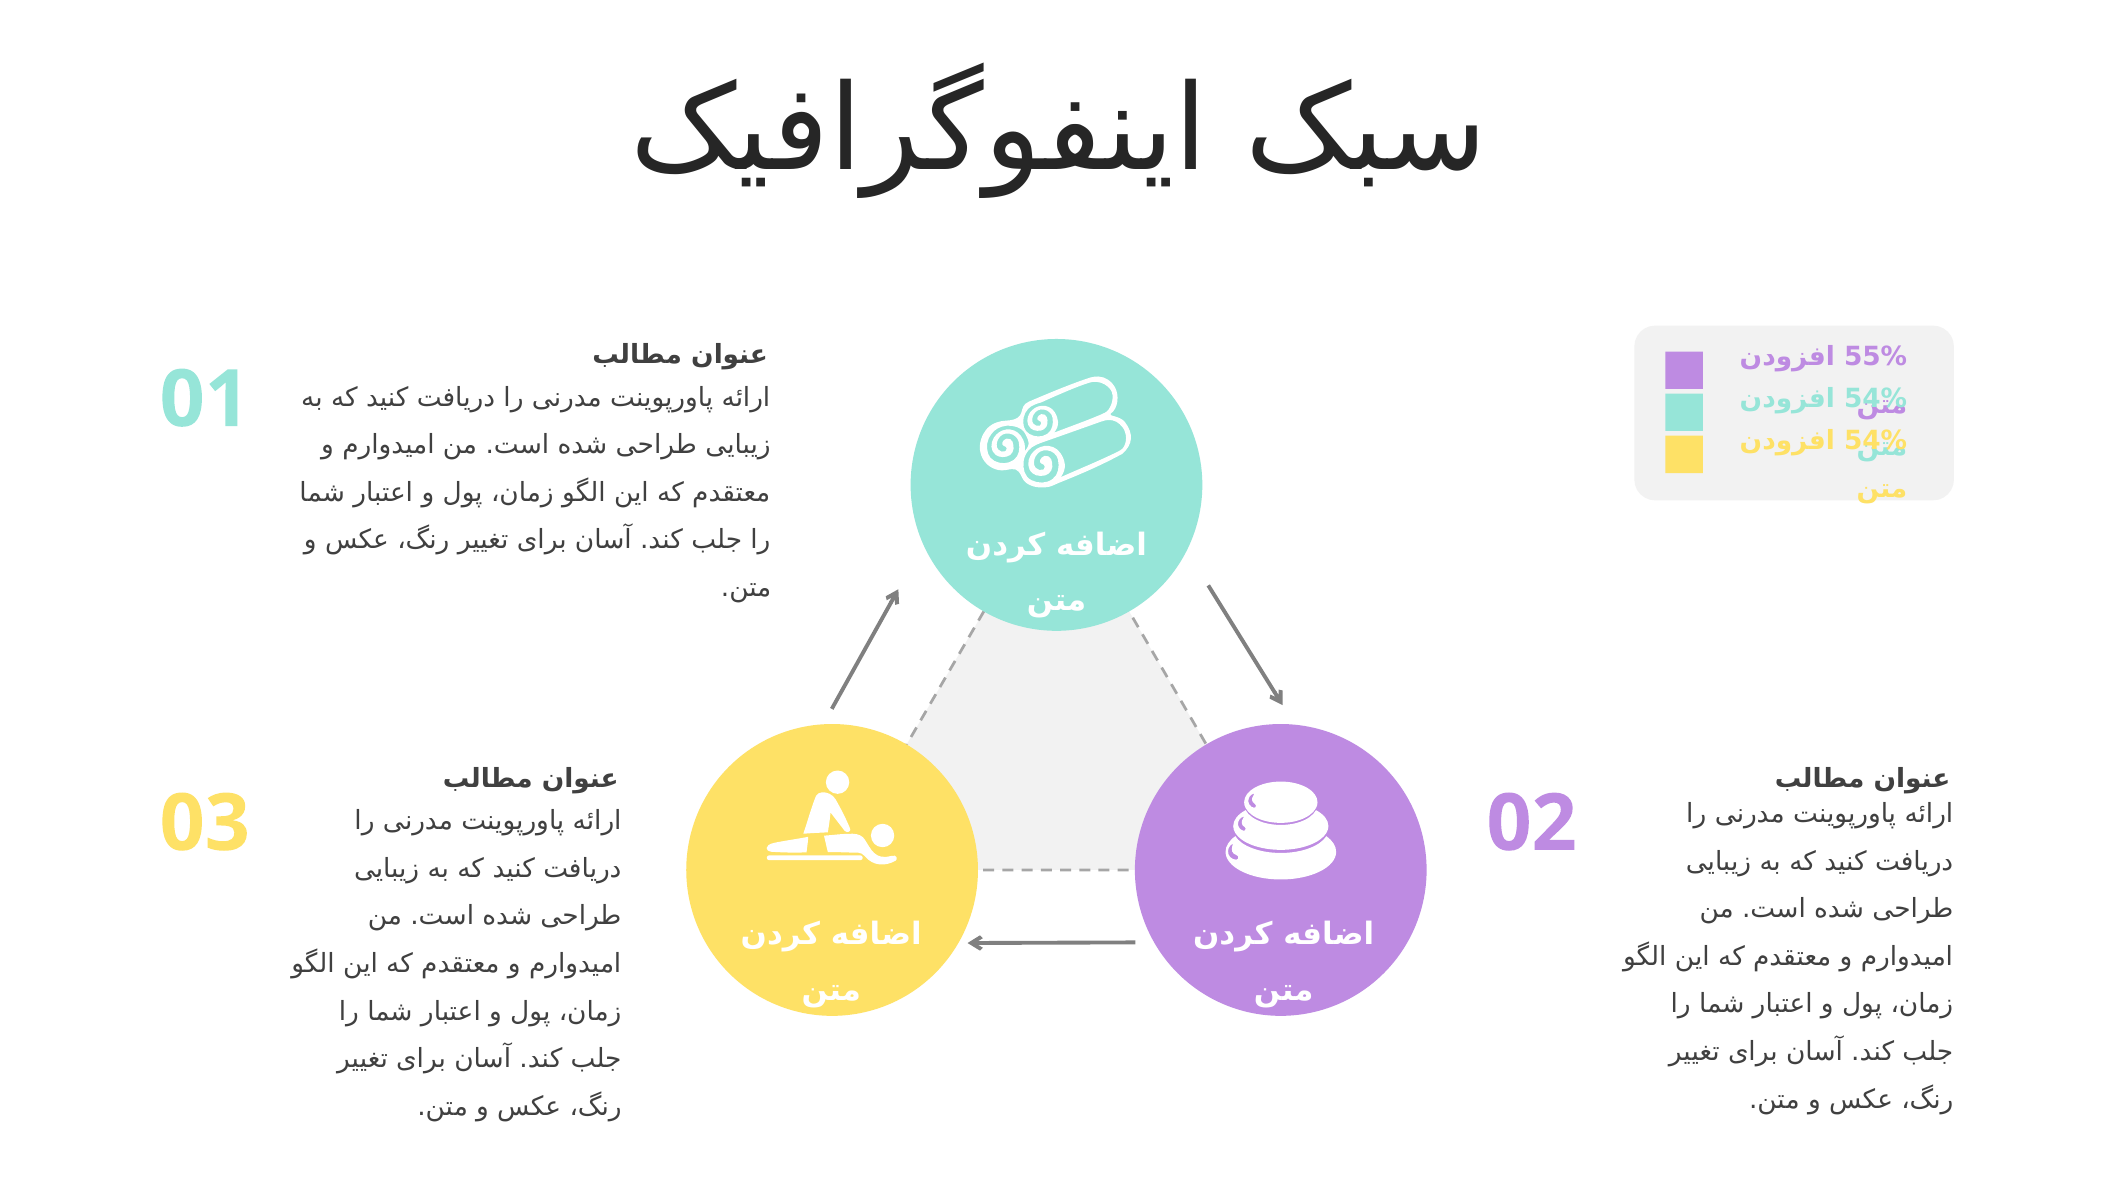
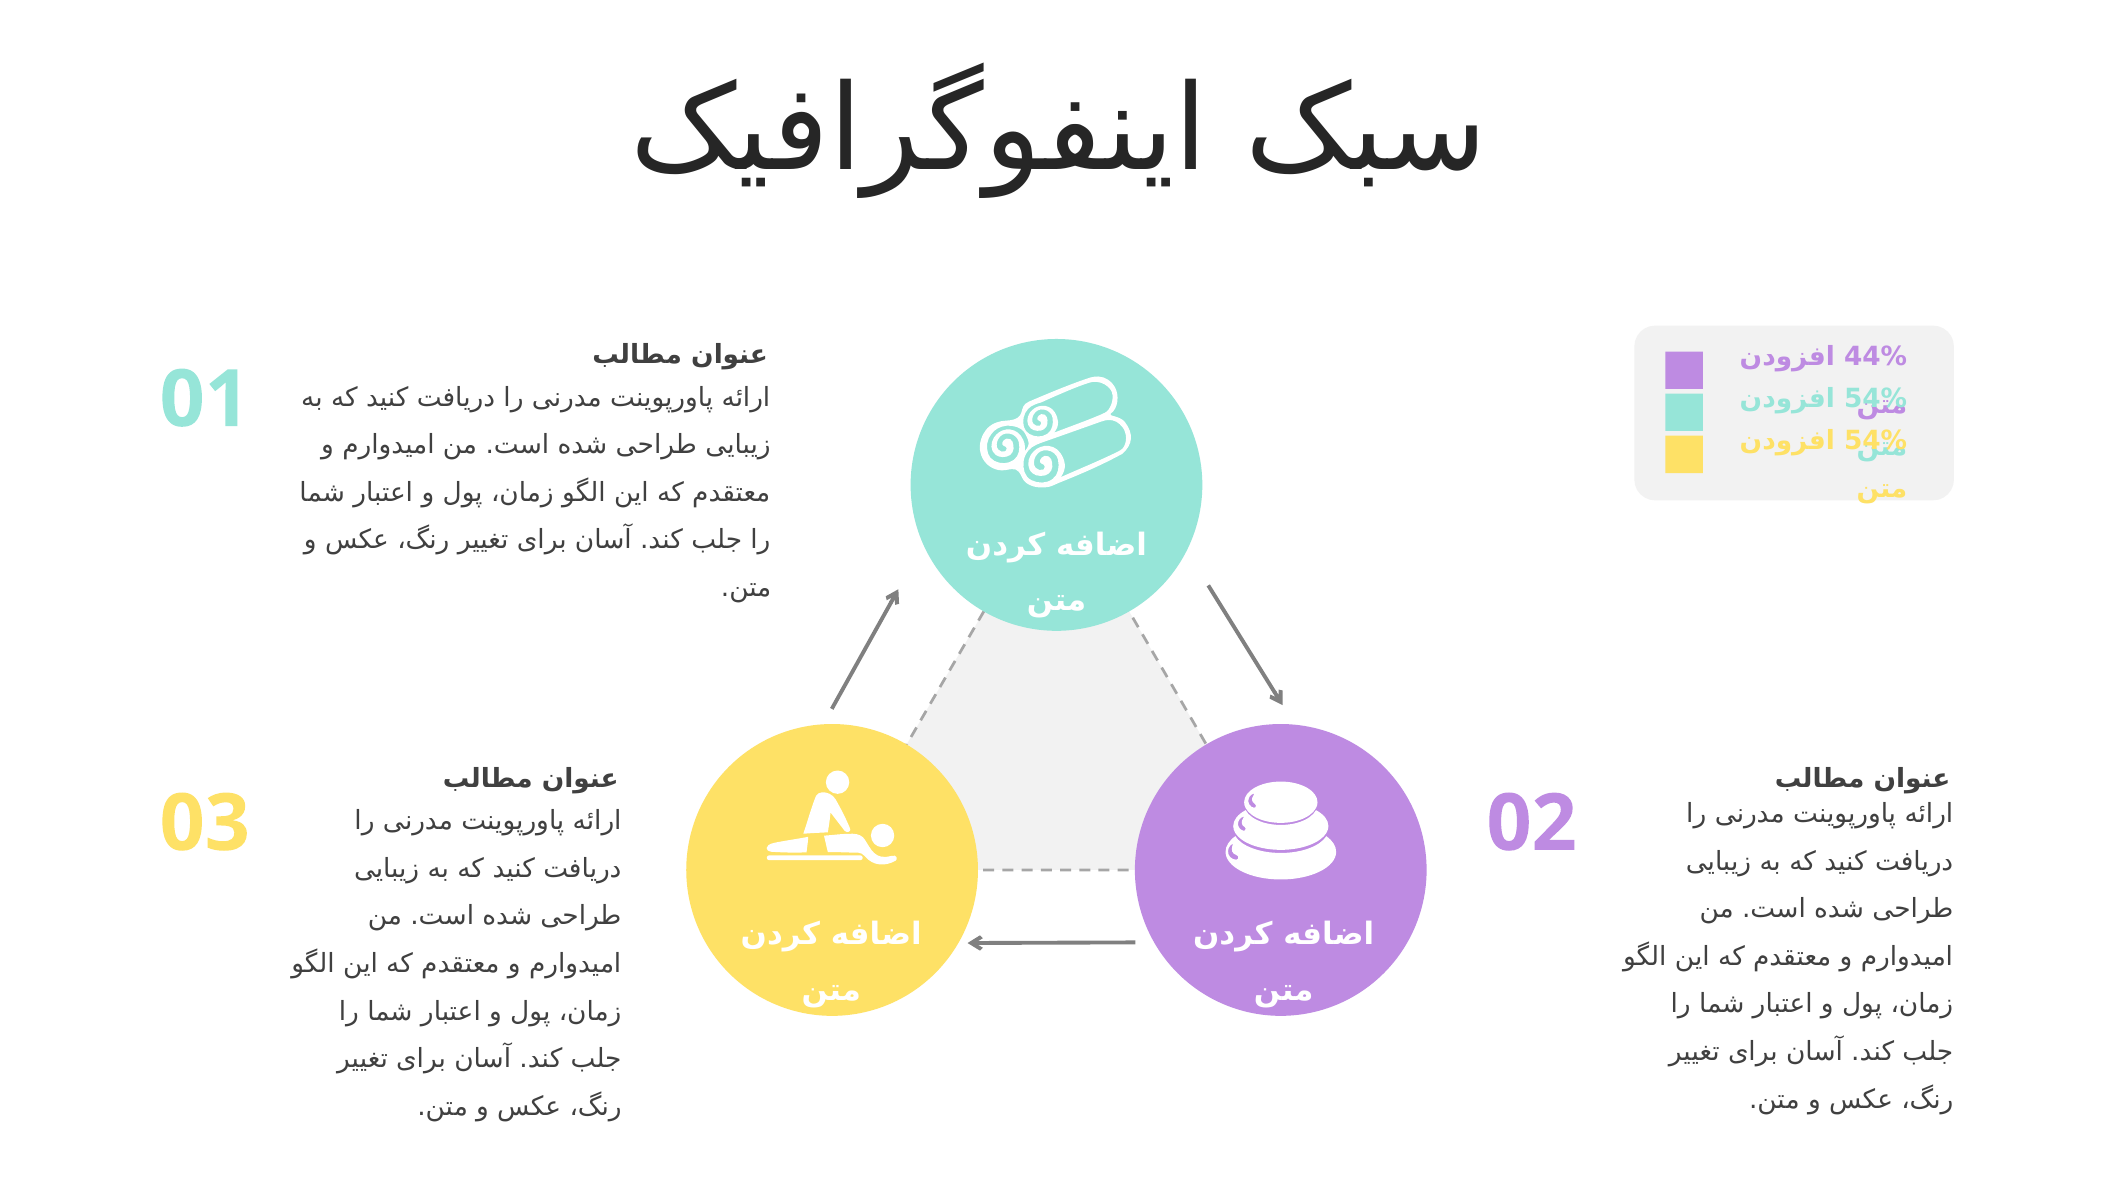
55%: 55% -> 44% (1876, 357)
